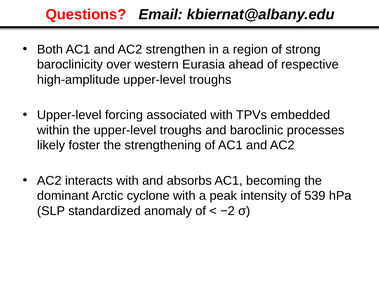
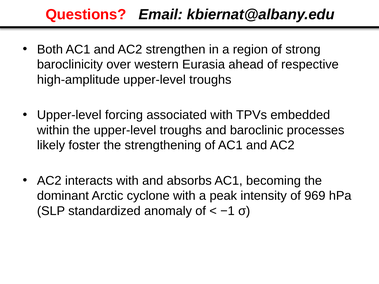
539: 539 -> 969 (315, 196)
−2: −2 -> −1 (227, 211)
